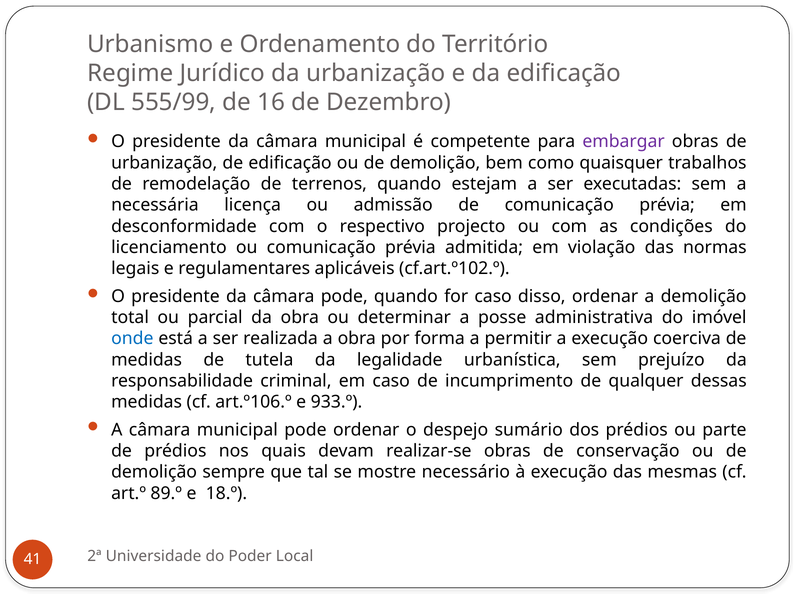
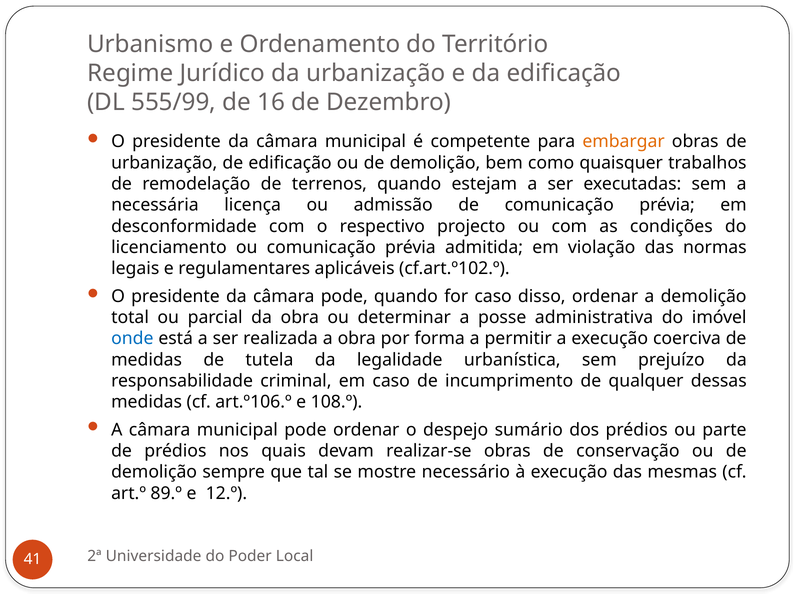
embargar colour: purple -> orange (624, 142)
933.º: 933.º -> 108.º (336, 402)
18.º: 18.º -> 12.º (226, 493)
